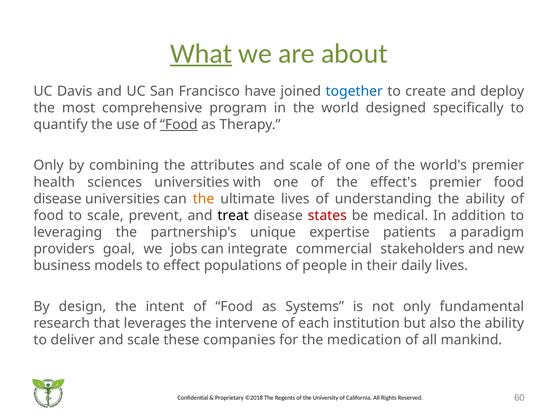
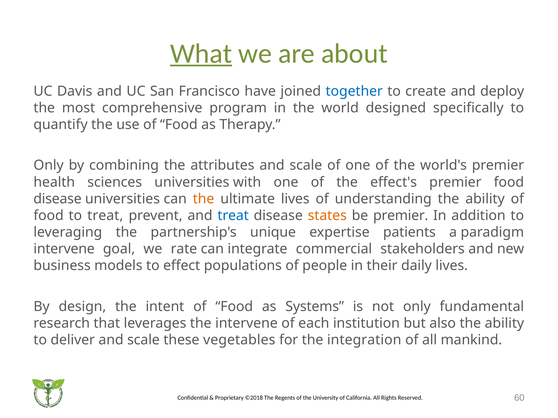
Food underline: present -> none (179, 125)
to scale: scale -> treat (105, 216)
treat colour: black -> blue (233, 216)
states colour: red -> orange (327, 216)
be medical: medical -> premier (401, 216)
providers: providers -> intervene (64, 249)
jobs: jobs -> rate (184, 249)
companies: companies -> vegetables (239, 340)
medication: medication -> integration (364, 340)
